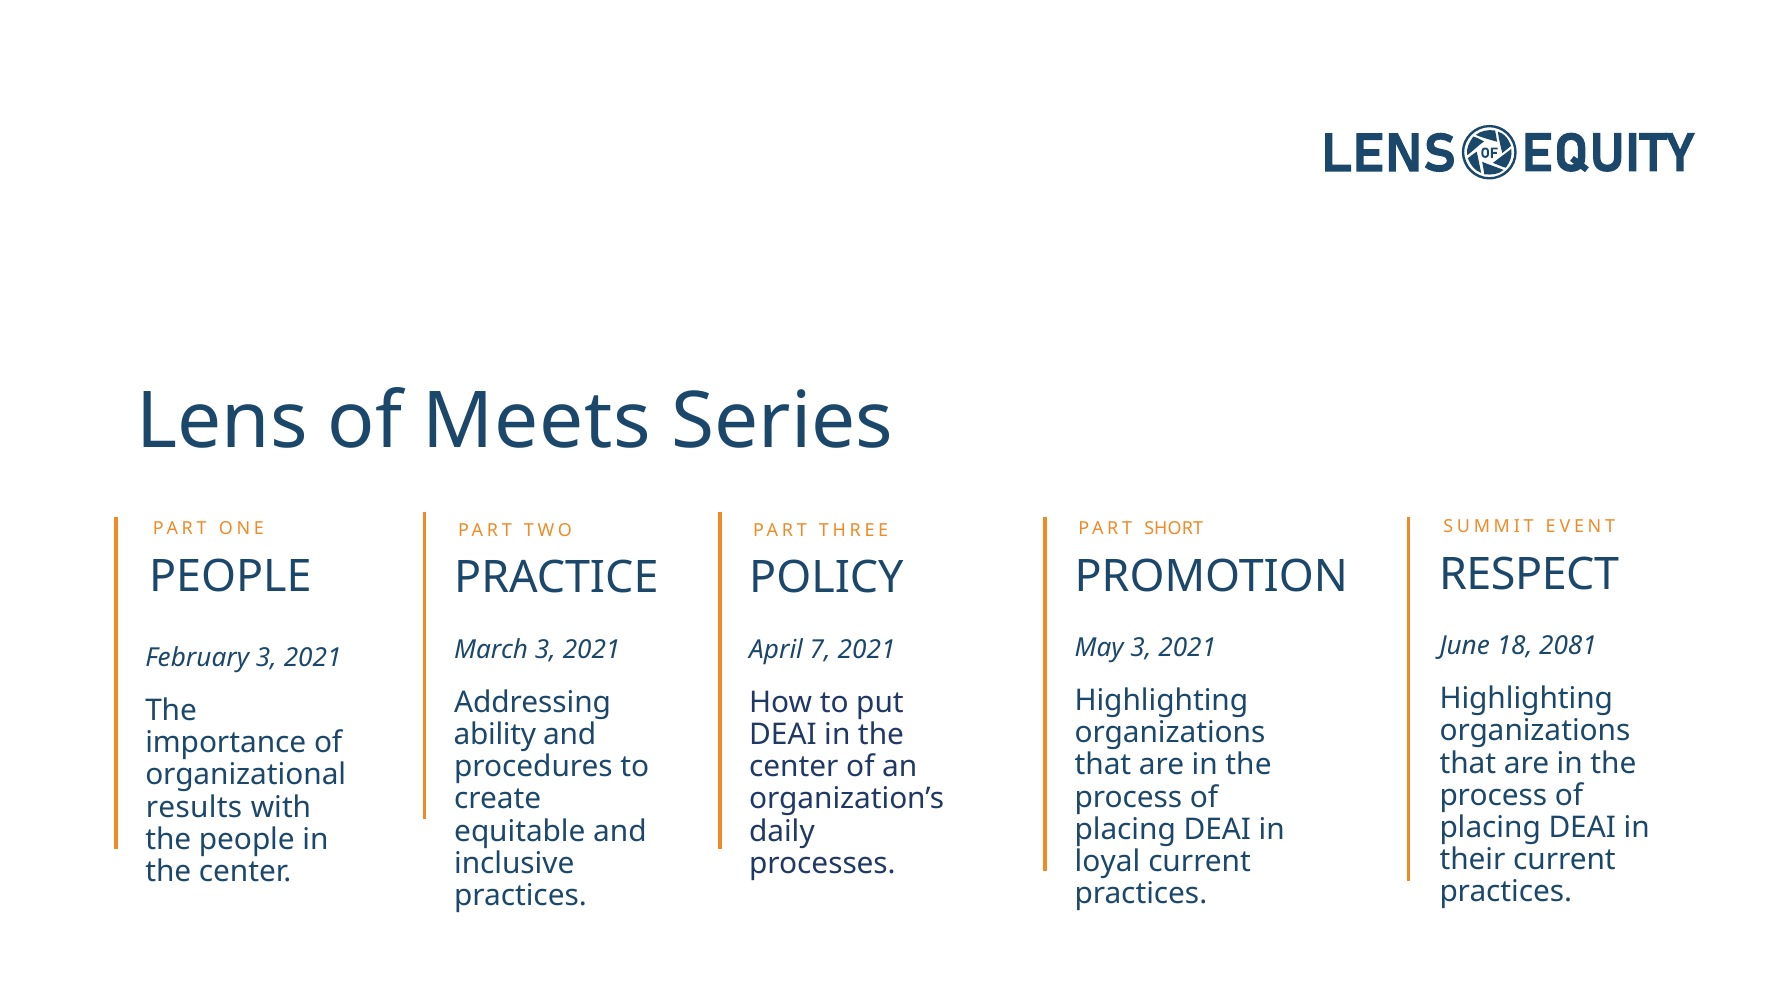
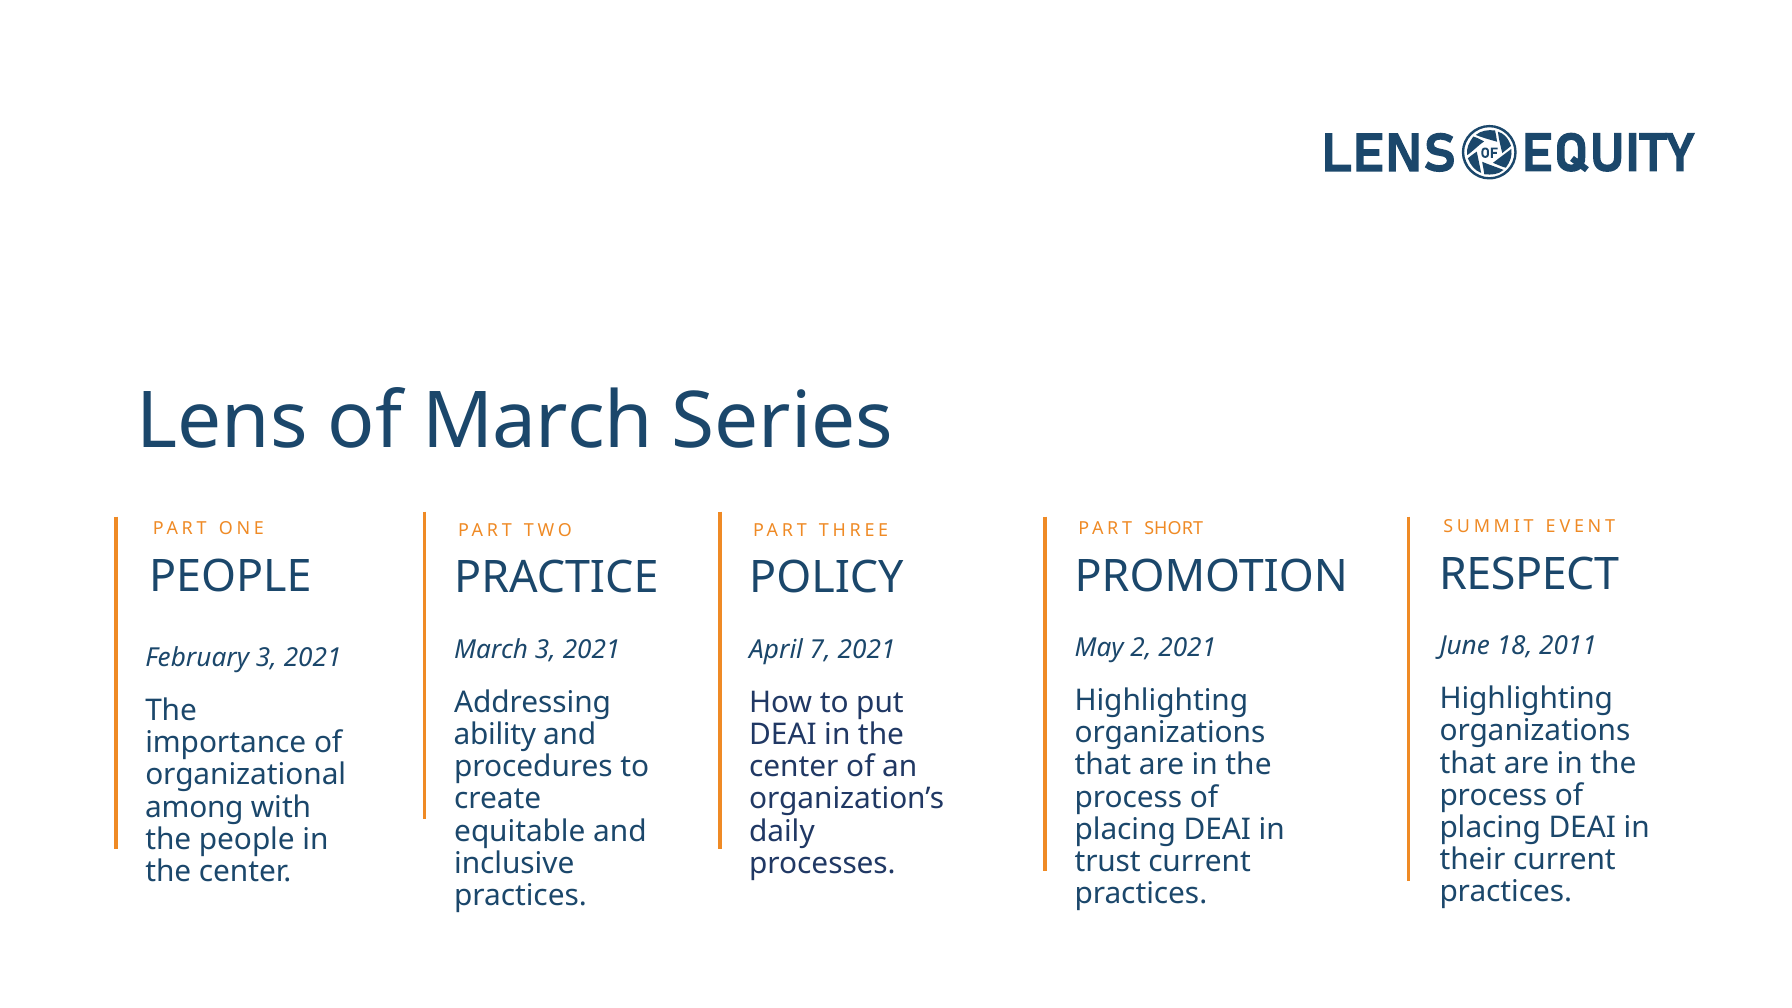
of Meets: Meets -> March (537, 422)
2081: 2081 -> 2011 (1568, 646)
May 3: 3 -> 2 (1141, 648)
results: results -> among (194, 807)
loyal: loyal -> trust (1108, 862)
